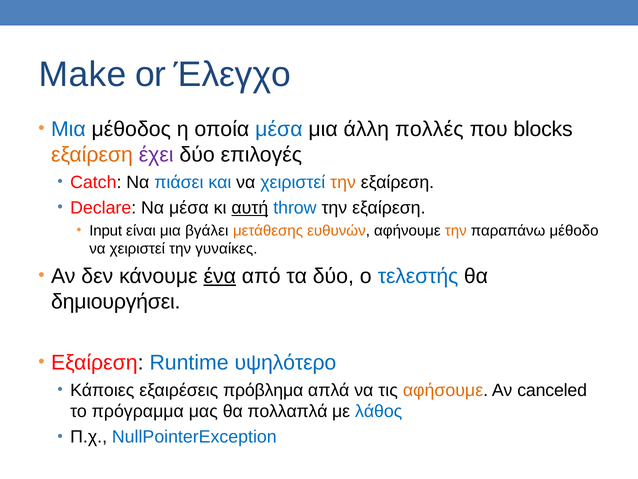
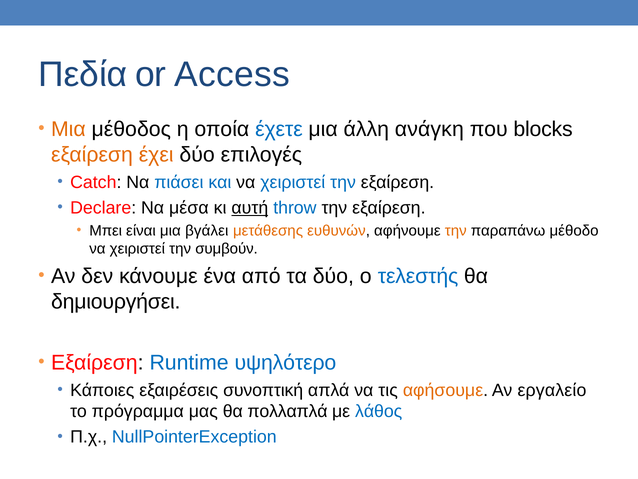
Make: Make -> Πεδία (83, 74)
Έλεγχο: Έλεγχο -> Access (232, 74)
Μια colour: blue -> orange (68, 129)
οποία μέσα: μέσα -> έχετε (279, 129)
πολλές: πολλές -> ανάγκη (429, 129)
έχει colour: purple -> orange (156, 155)
την colour: orange -> blue (343, 182)
Input: Input -> Μπει (106, 231)
γυναίκες: γυναίκες -> συμβούν (227, 249)
ένα underline: present -> none (220, 276)
πρόβλημα: πρόβλημα -> συνοπτική (263, 390)
canceled: canceled -> εργαλείο (552, 390)
